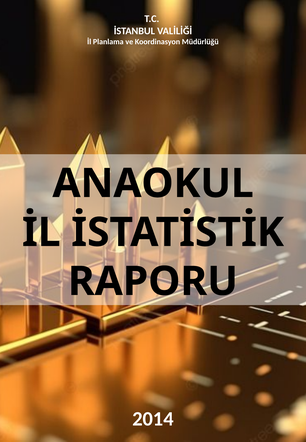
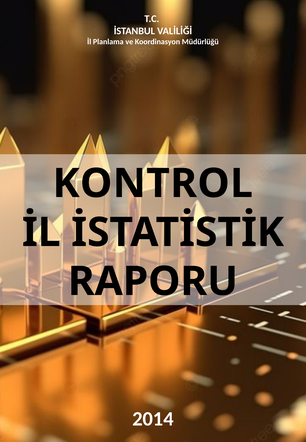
ANAOKUL: ANAOKUL -> KONTROL (153, 184)
